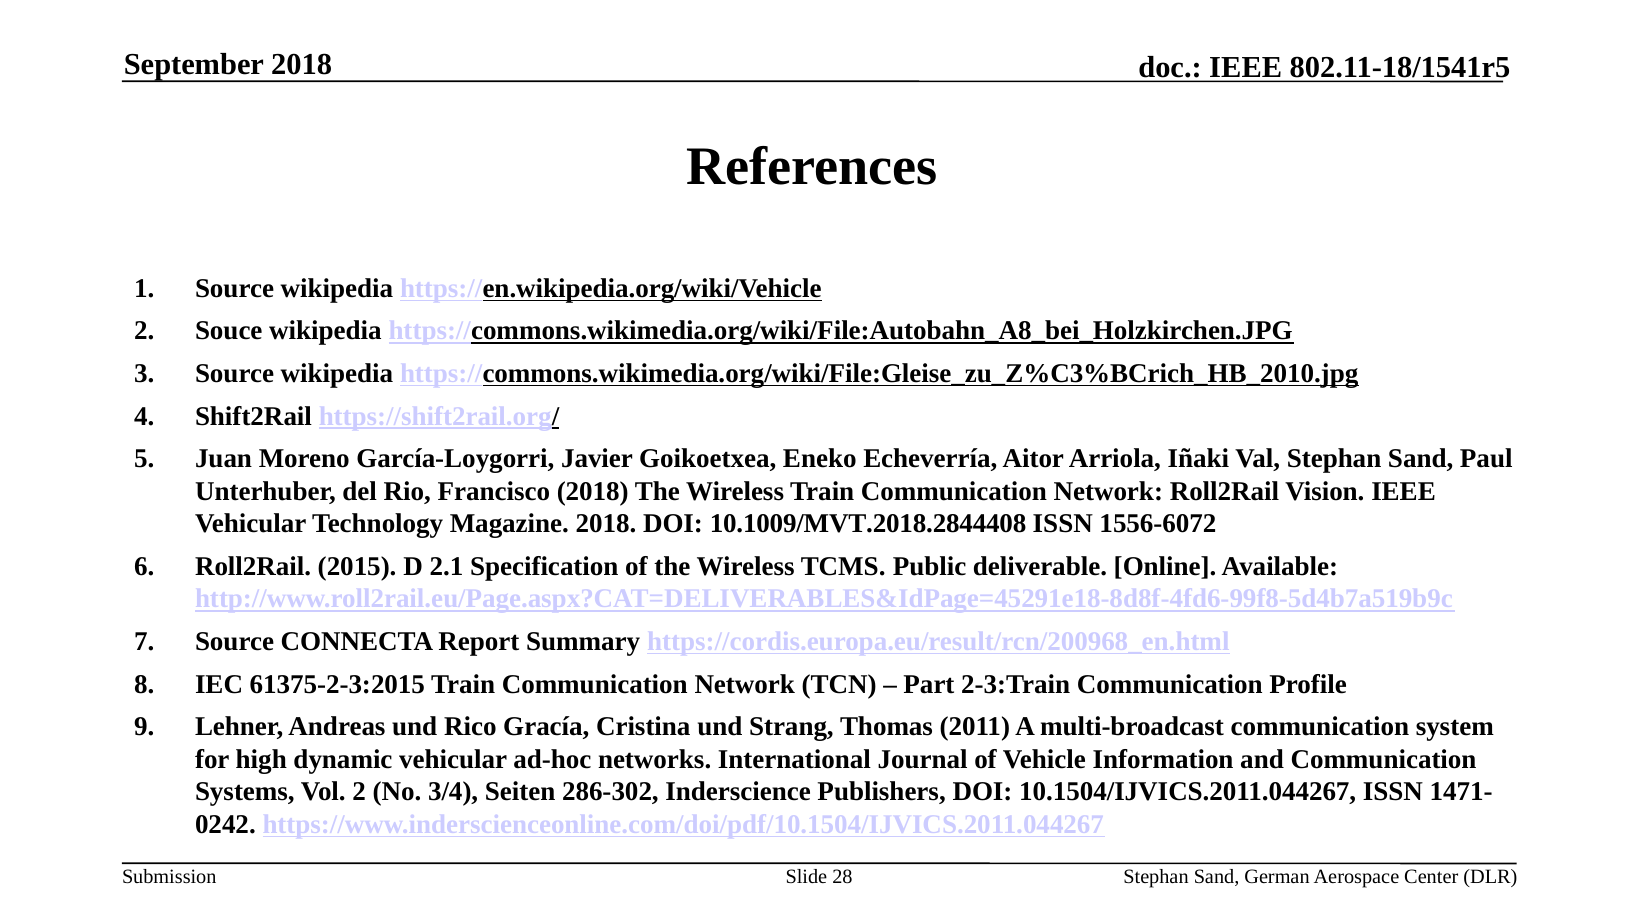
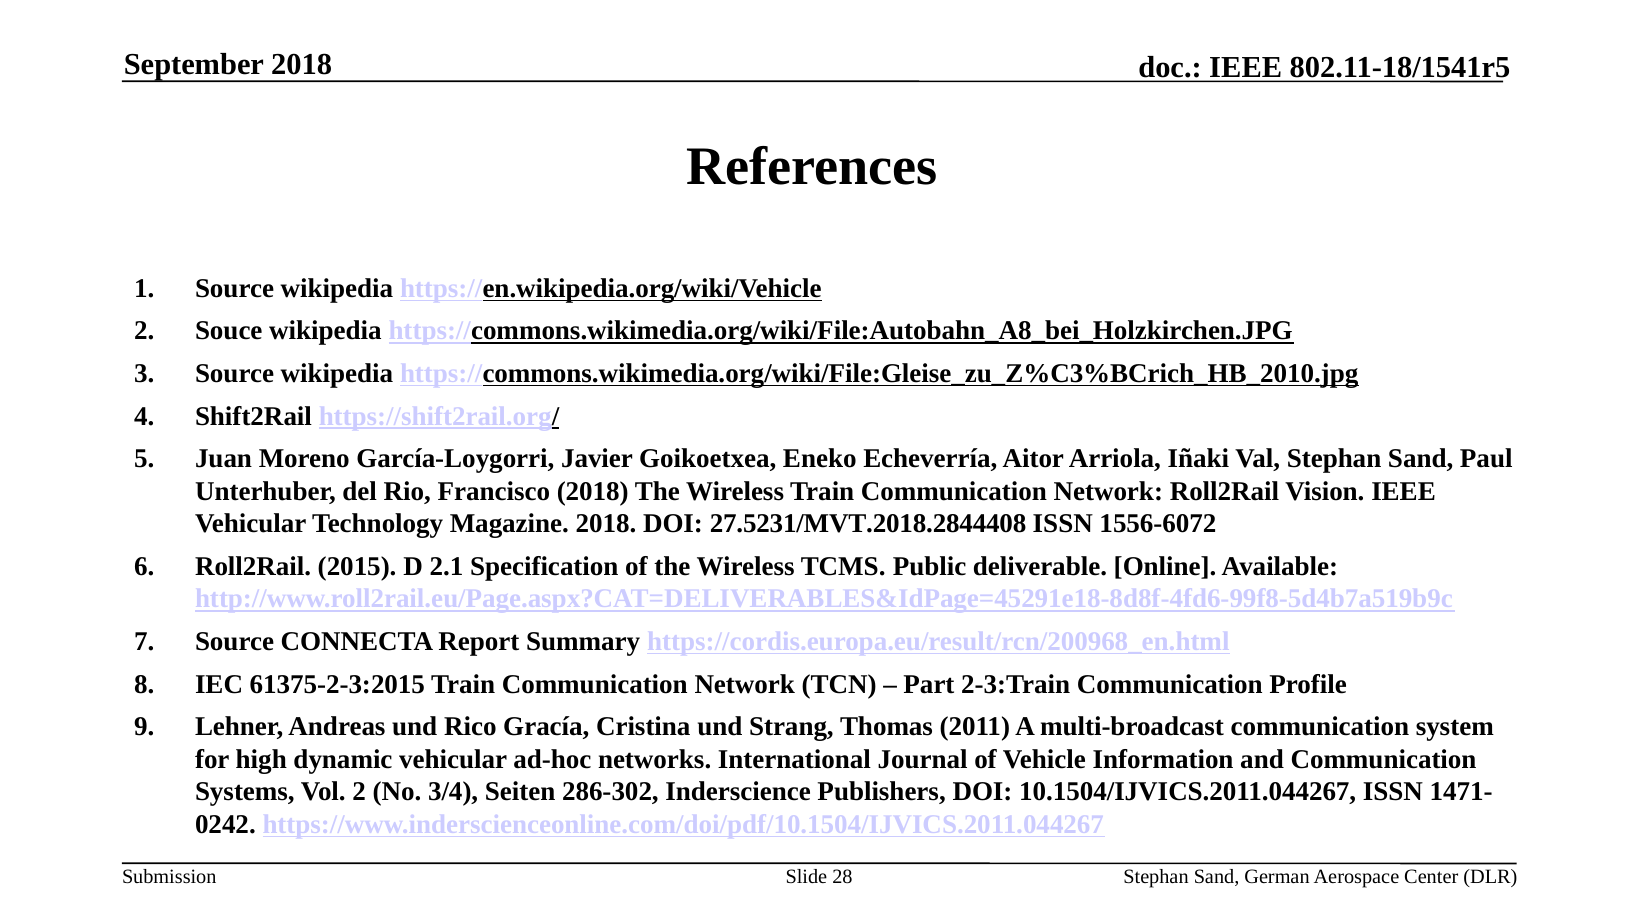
10.1009/MVT.2018.2844408: 10.1009/MVT.2018.2844408 -> 27.5231/MVT.2018.2844408 (868, 524)
